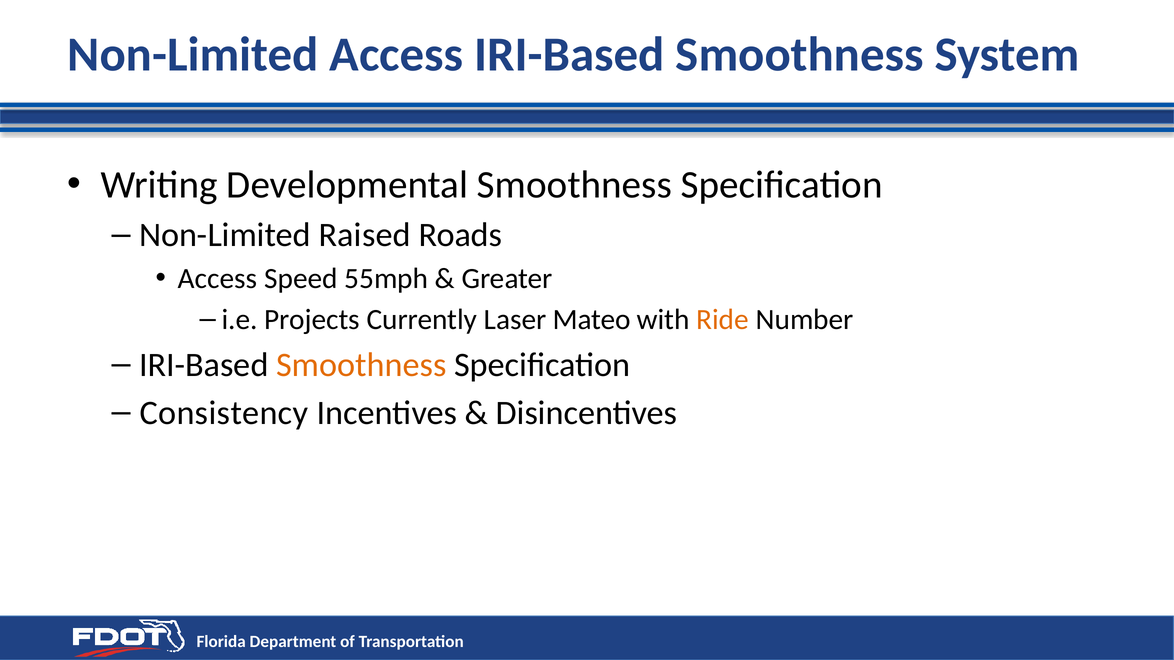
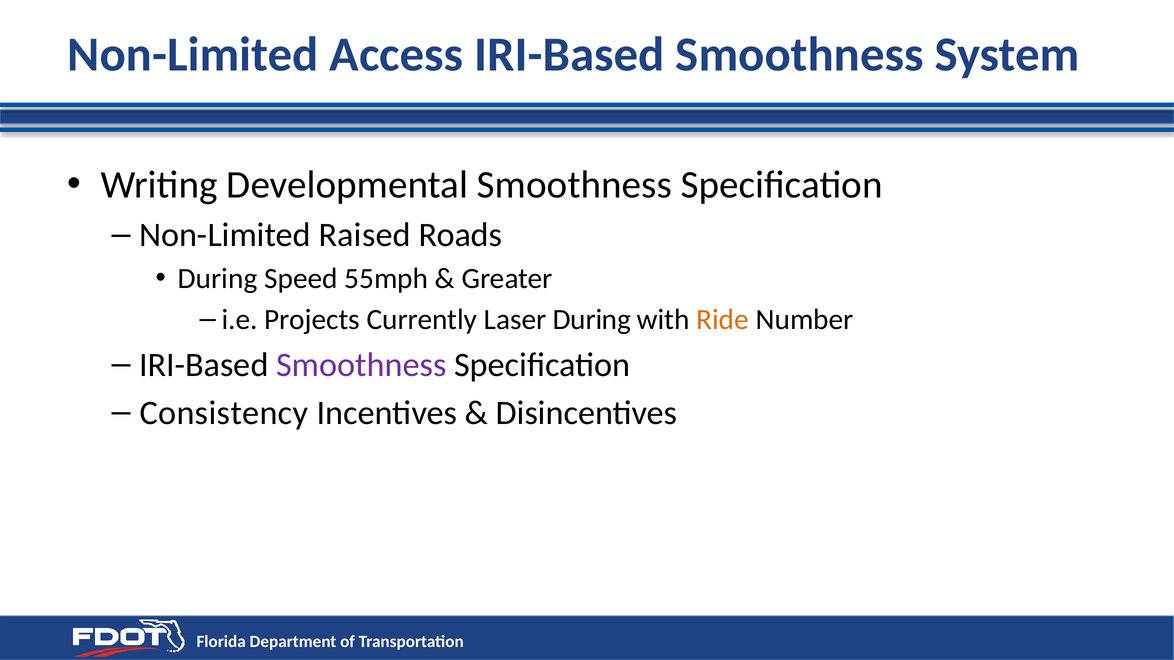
Access: Access -> During (218, 279)
Laser Mateo: Mateo -> During (592, 320)
Smoothness colour: orange -> purple (361, 365)
